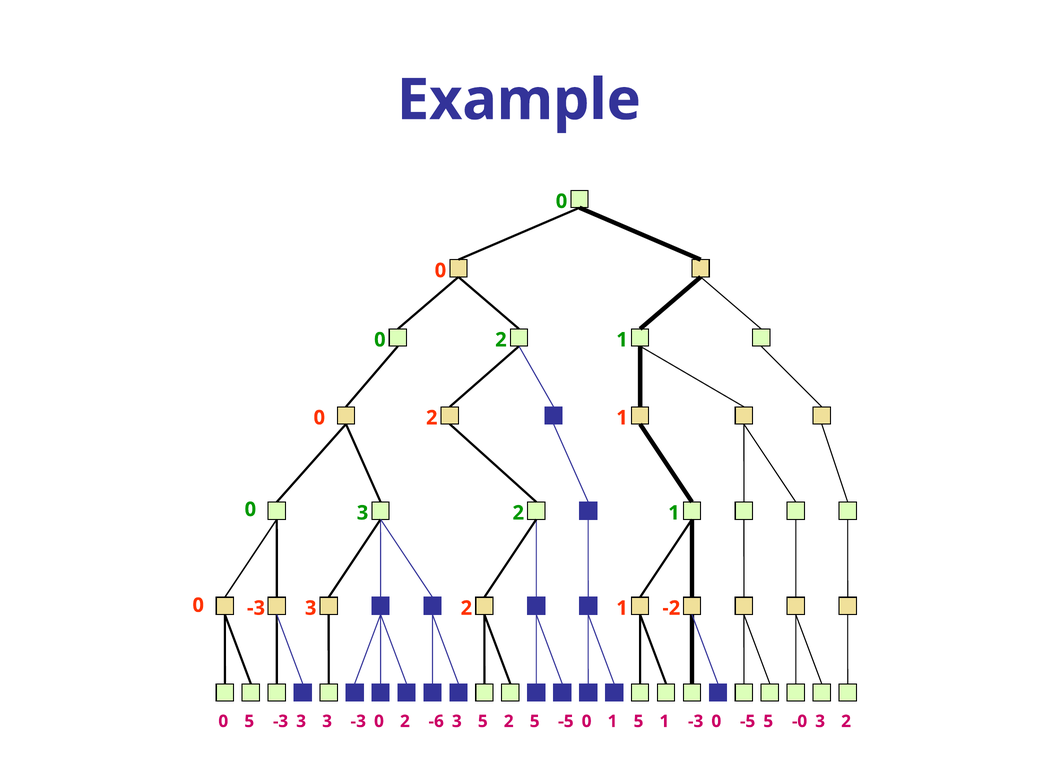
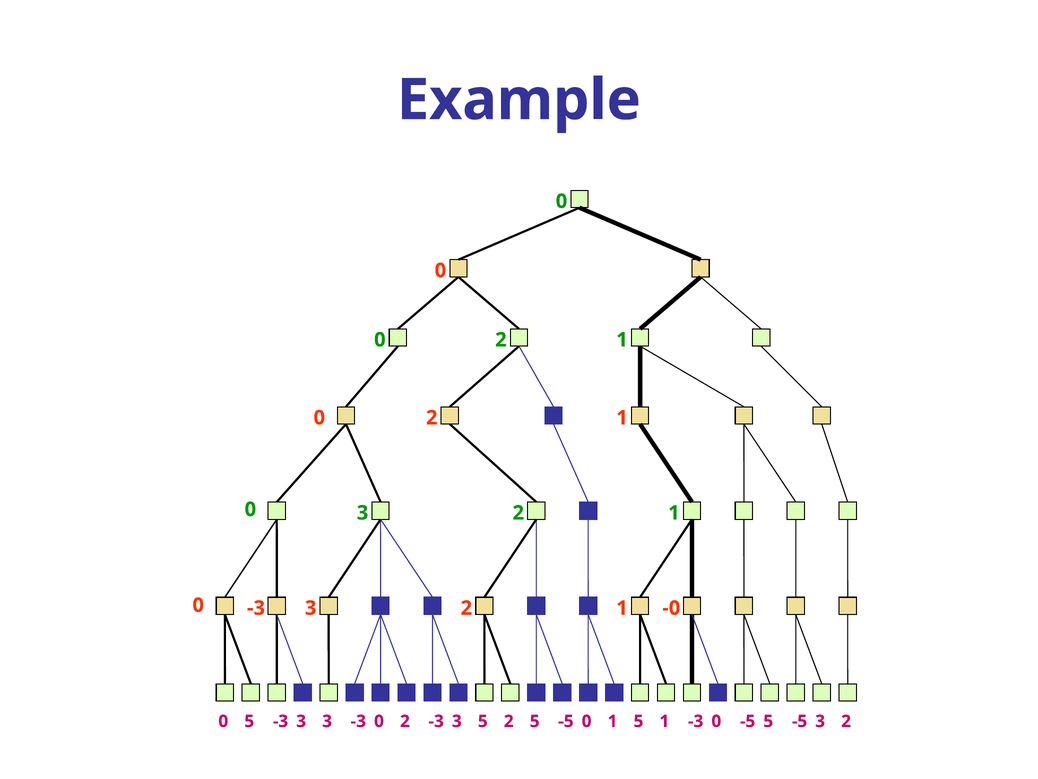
-2: -2 -> -0 (671, 608)
-6: -6 -> -3 (436, 721)
-0: -0 -> -5 (799, 721)
